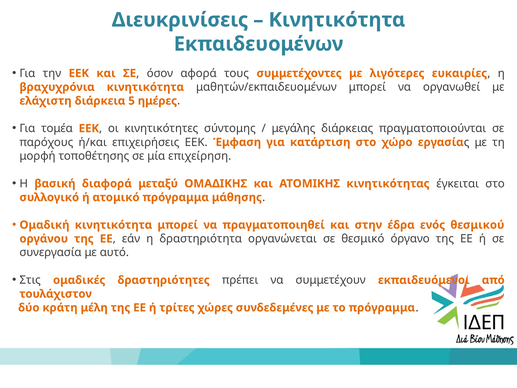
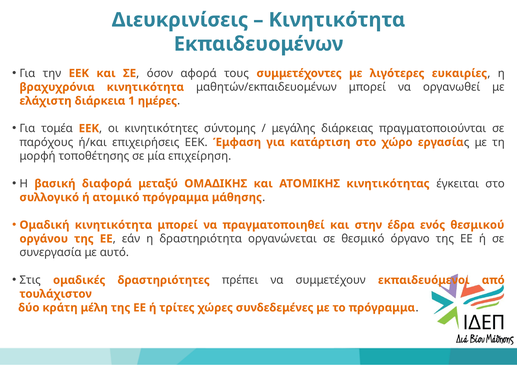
5: 5 -> 1 (132, 101)
